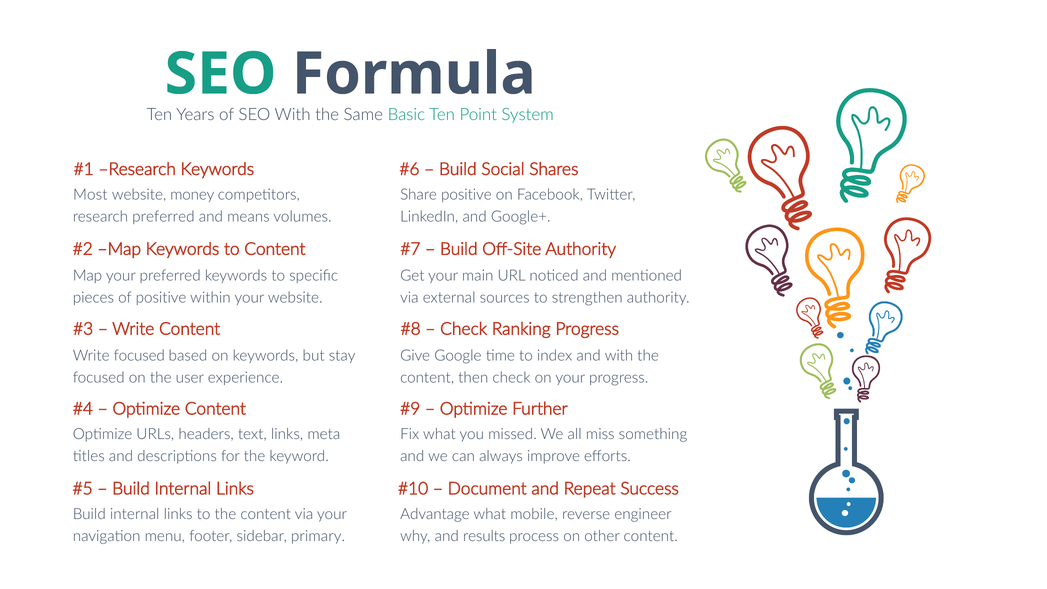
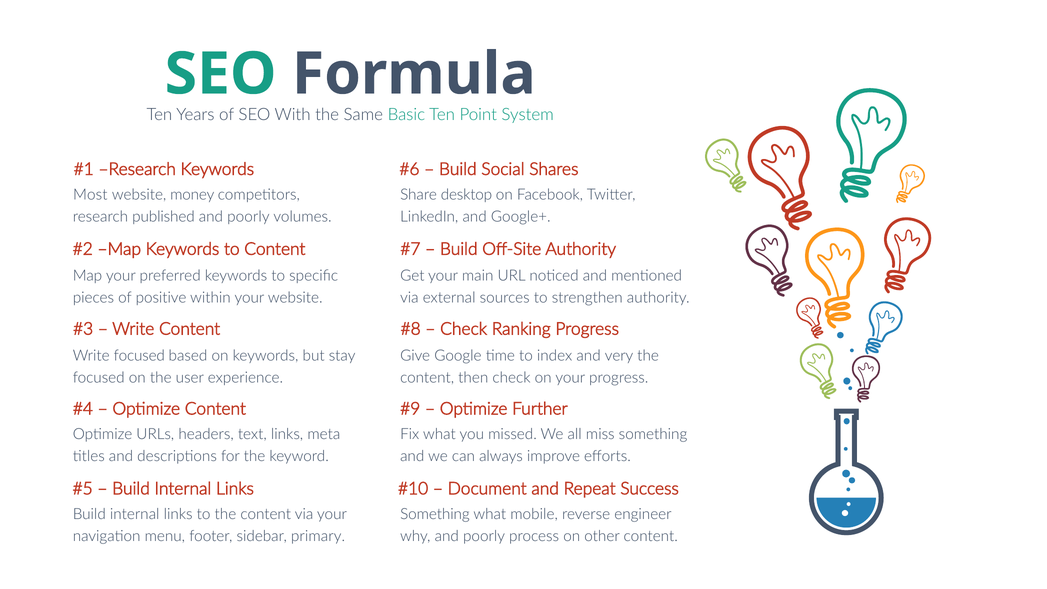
Share positive: positive -> desktop (466, 195)
research preferred: preferred -> published (163, 217)
means: means -> poorly (248, 217)
and with: with -> very (619, 356)
Advantage: Advantage -> Something (435, 514)
why and results: results -> poorly (484, 536)
